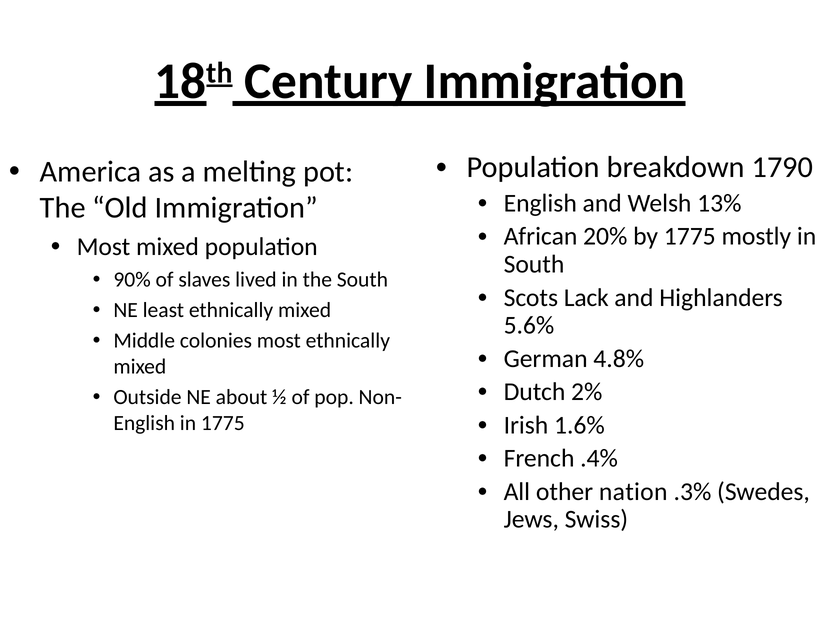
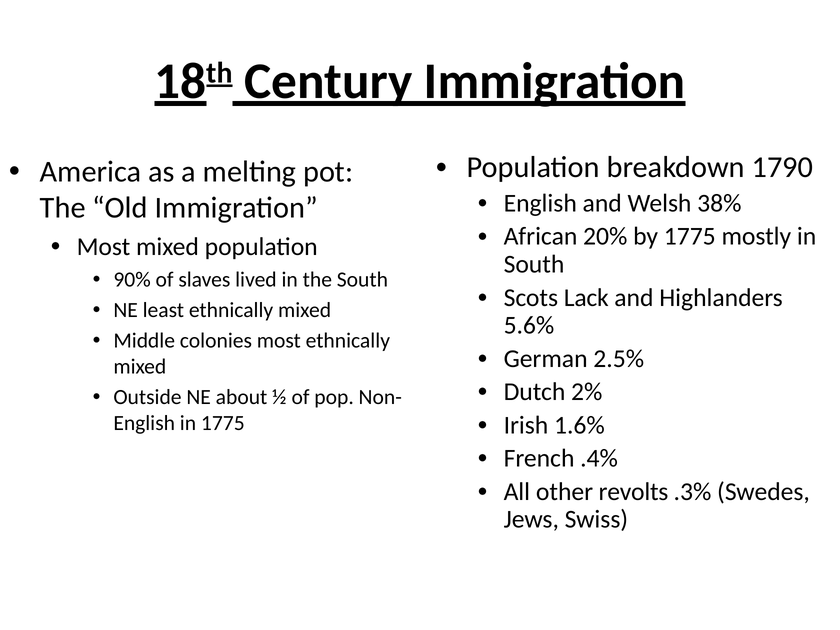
13%: 13% -> 38% (719, 203)
4.8%: 4.8% -> 2.5% (619, 359)
nation: nation -> revolts (633, 492)
